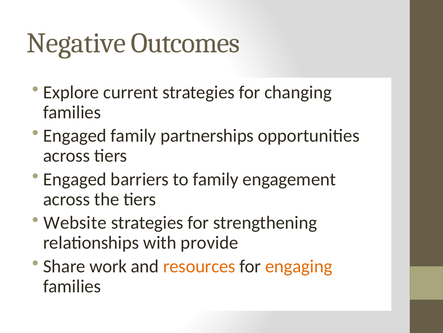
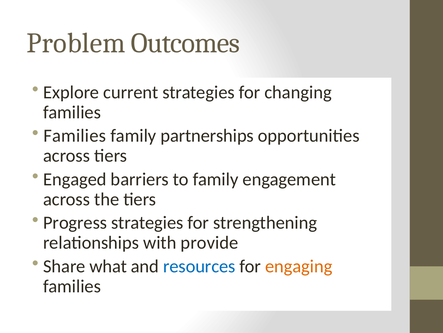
Negative: Negative -> Problem (76, 43)
Engaged: Engaged -> Families (75, 136)
Website: Website -> Progress (75, 222)
work: work -> what (108, 266)
resources colour: orange -> blue (199, 266)
